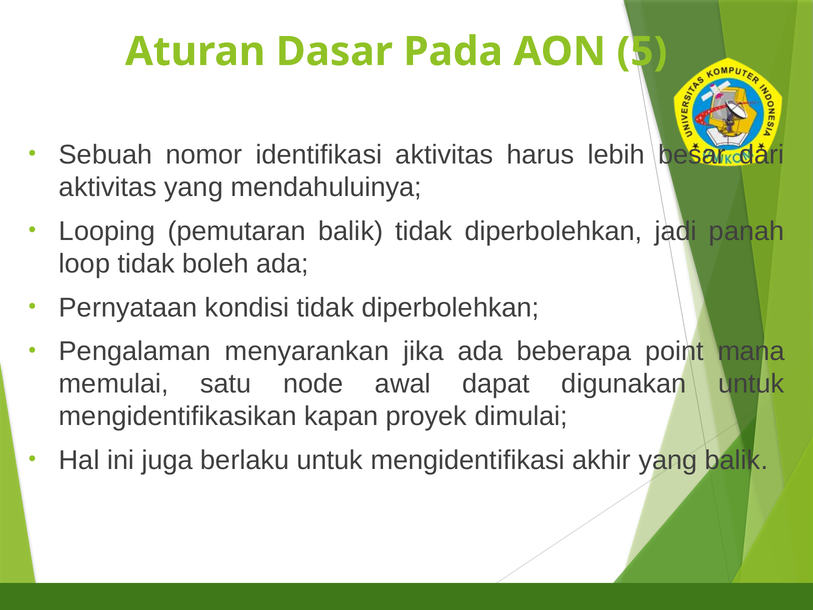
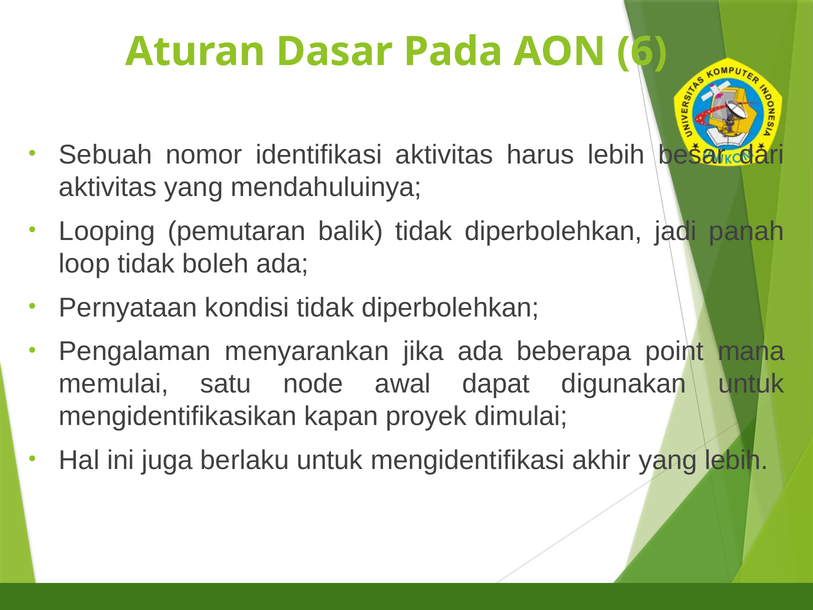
5: 5 -> 6 (642, 52)
yang balik: balik -> lebih (737, 460)
